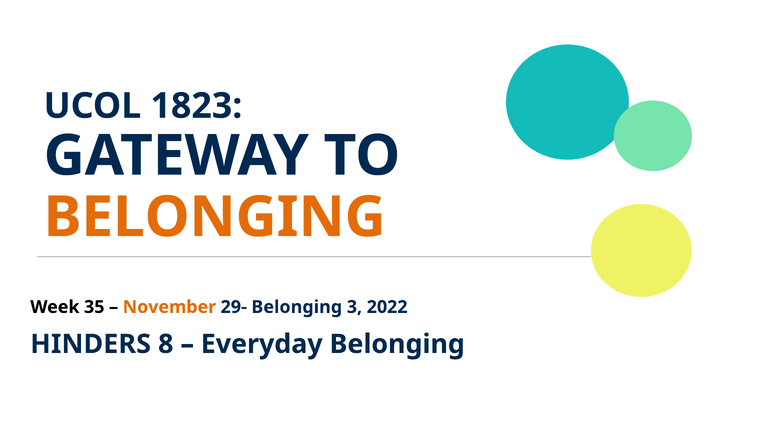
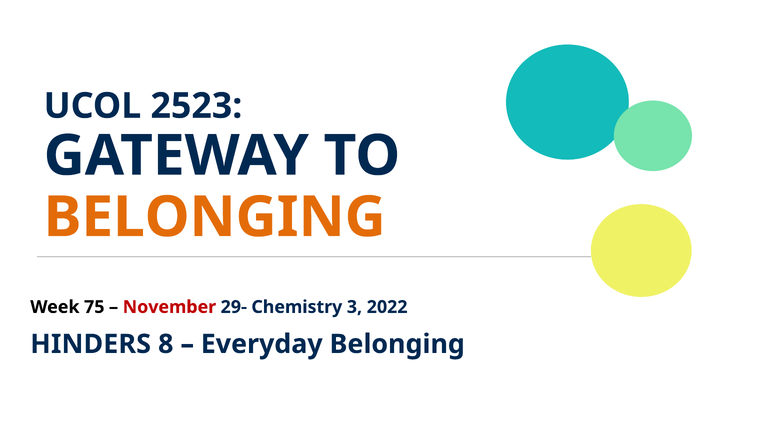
1823: 1823 -> 2523 (196, 106)
35: 35 -> 75 (94, 307)
November colour: orange -> red (169, 307)
29- Belonging: Belonging -> Chemistry (297, 307)
